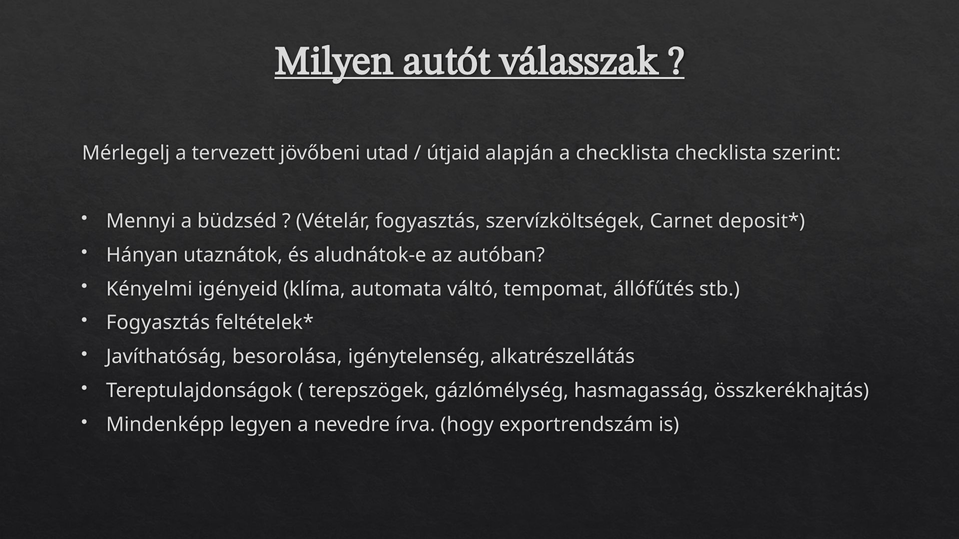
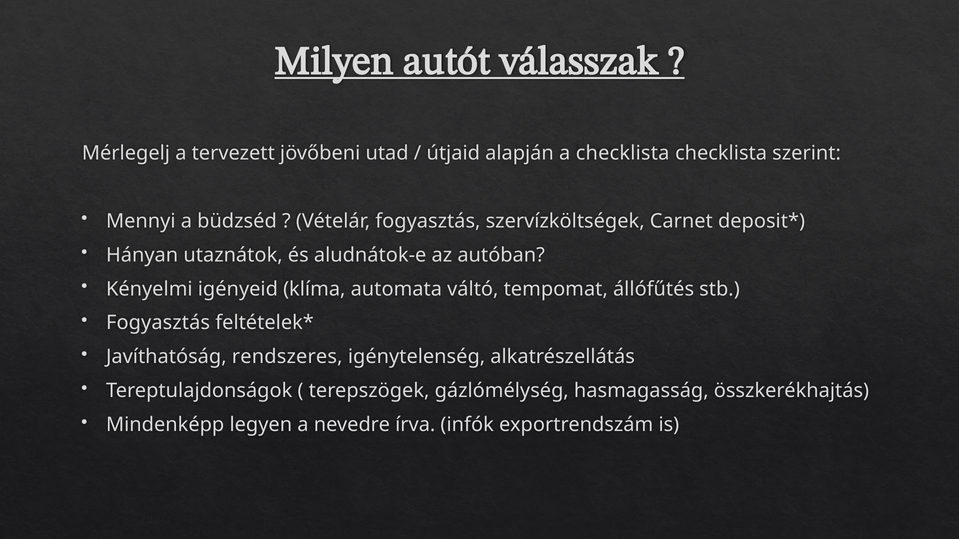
besorolása: besorolása -> rendszeres (287, 357)
hogy: hogy -> infók (467, 425)
